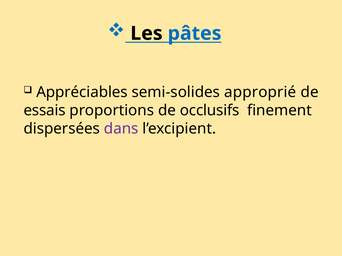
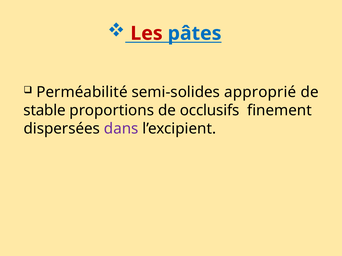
Les colour: black -> red (146, 33)
Appréciables: Appréciables -> Perméabilité (82, 92)
essais: essais -> stable (45, 111)
